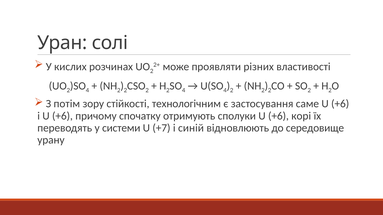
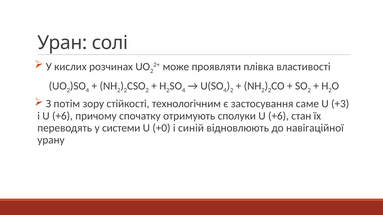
різних: різних -> плівка (259, 67)
саме U +6: +6 -> +3 (340, 104)
корі: корі -> стан (301, 116)
+7: +7 -> +0 (161, 128)
середовище: середовище -> навігаційної (315, 128)
